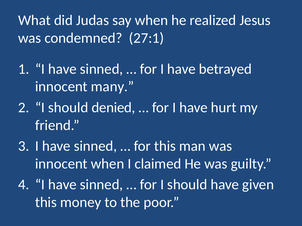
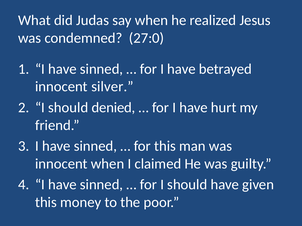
27:1: 27:1 -> 27:0 (147, 38)
many: many -> silver (112, 87)
